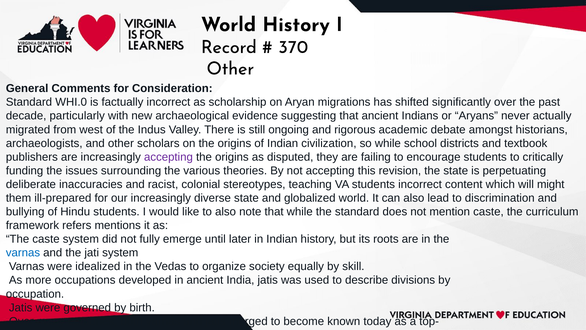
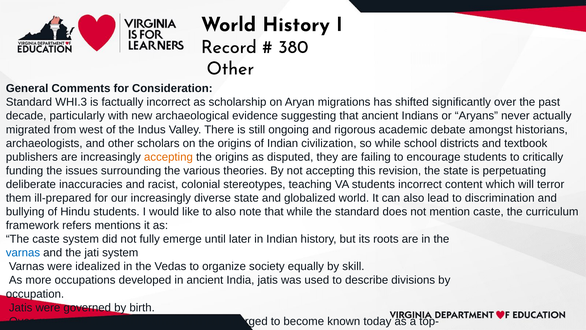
370: 370 -> 380 (293, 47)
WHI.0: WHI.0 -> WHI.3 (71, 102)
accepting colour: purple -> orange (168, 157)
might: might -> terror (551, 184)
